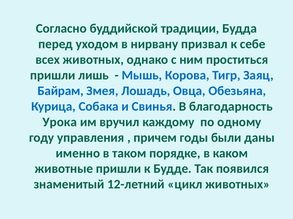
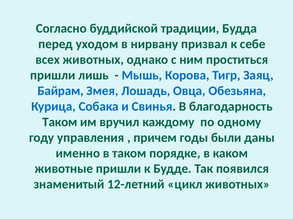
Урока: Урока -> Таком (60, 122)
